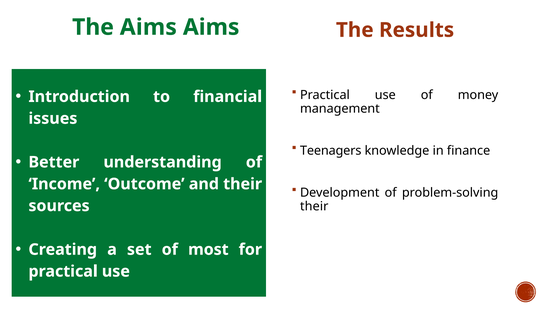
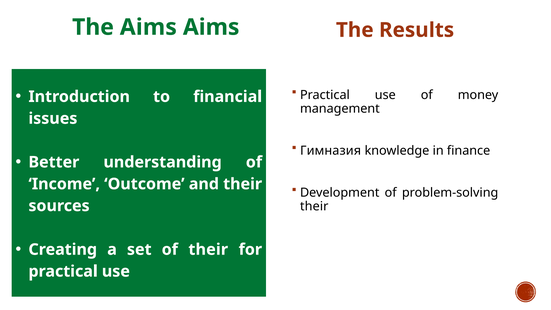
Teenagers: Teenagers -> Гимназия (331, 151)
of most: most -> their (208, 249)
